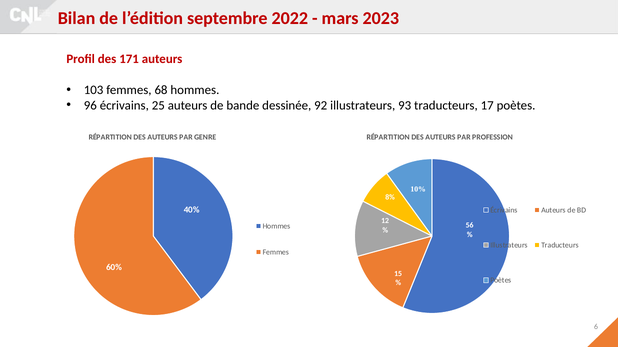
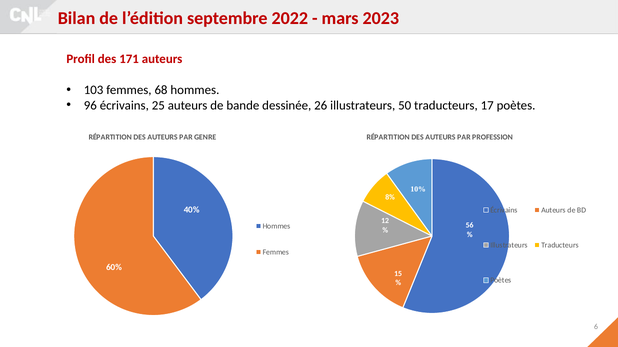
92: 92 -> 26 (321, 106)
93: 93 -> 50 (405, 106)
